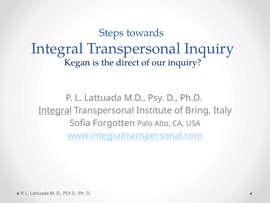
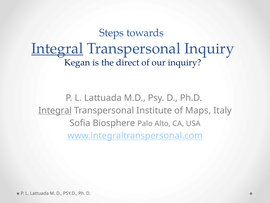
Integral underline: none -> present (57, 48)
Bring: Bring -> Maps (198, 110)
Forgotten: Forgotten -> Biosphere (114, 123)
